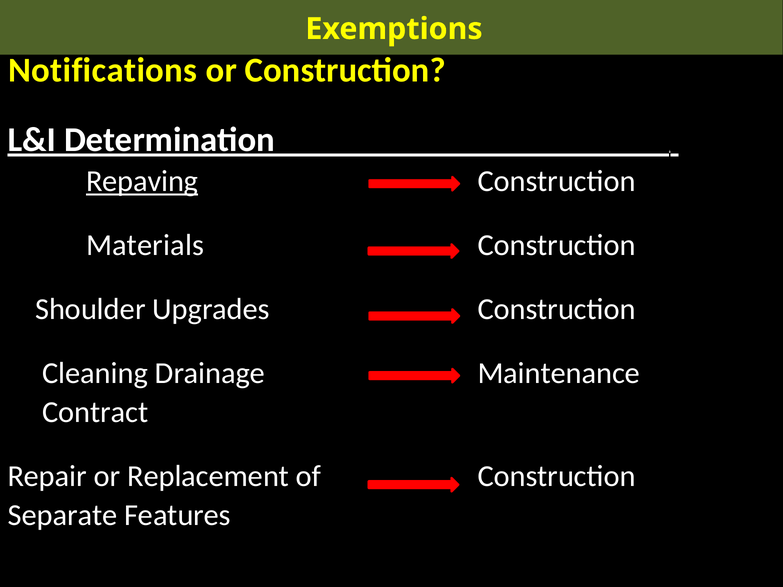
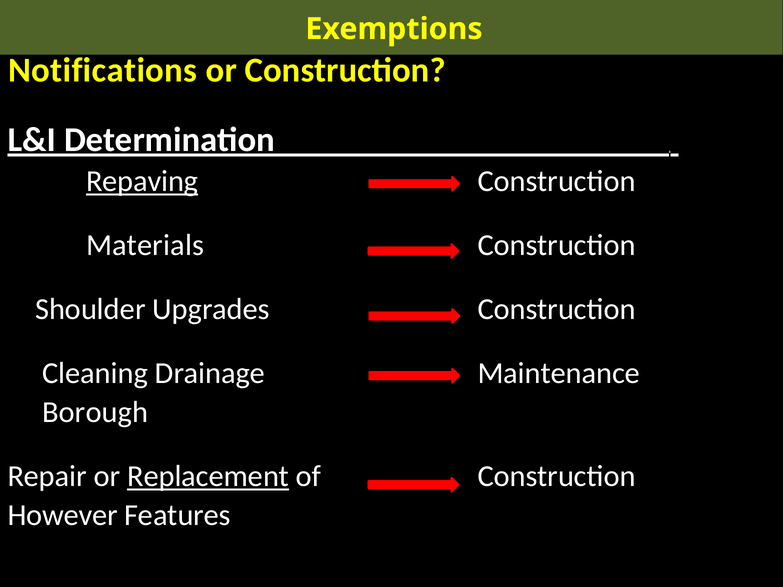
Contract: Contract -> Borough (95, 412)
Replacement underline: none -> present (208, 477)
Separate: Separate -> However (63, 516)
